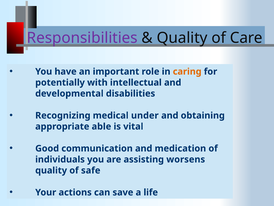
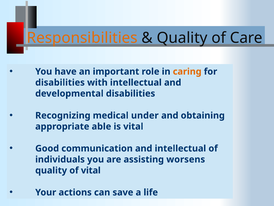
Responsibilities colour: purple -> orange (82, 38)
potentially: potentially -> disabilities (60, 82)
and medication: medication -> intellectual (180, 148)
of safe: safe -> vital (91, 170)
